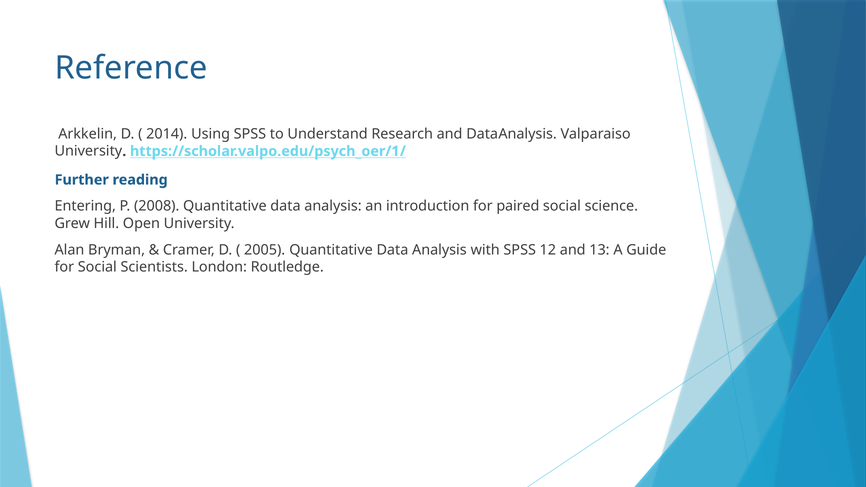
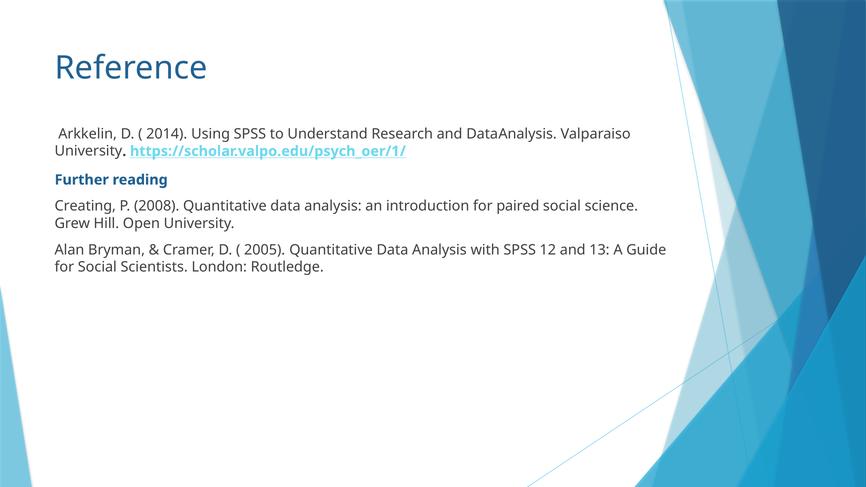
Entering: Entering -> Creating (85, 206)
